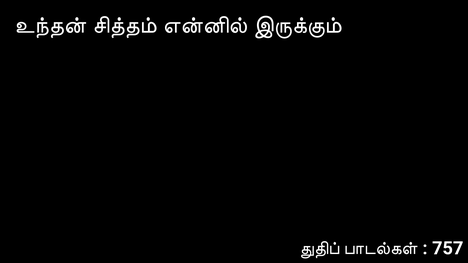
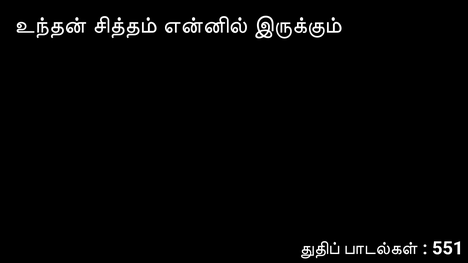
757: 757 -> 551 (448, 249)
